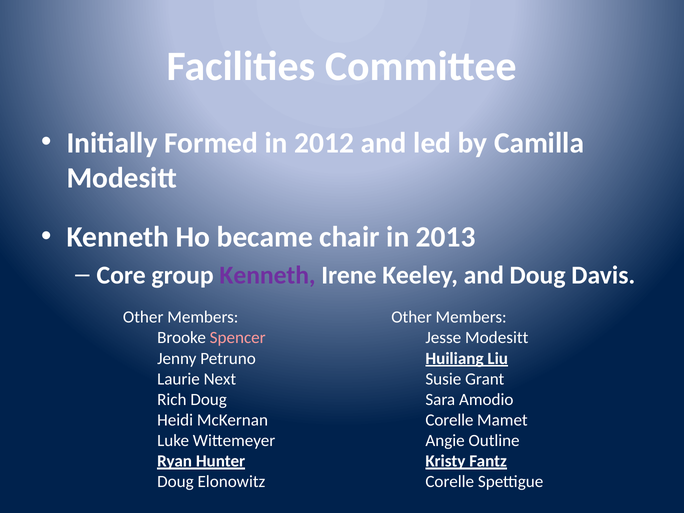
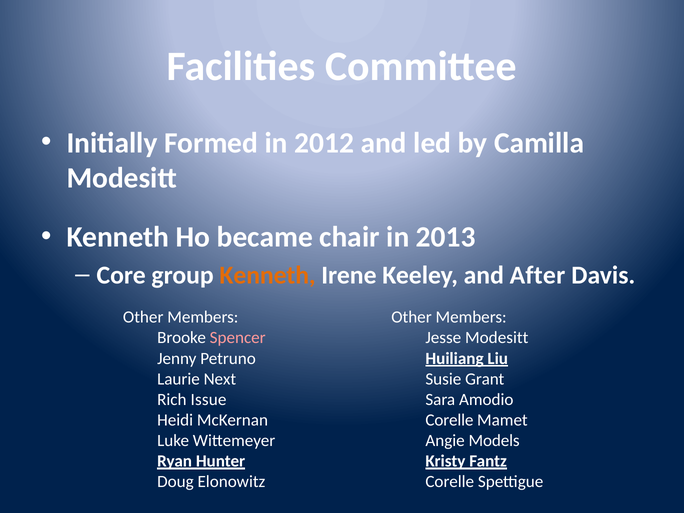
Kenneth colour: purple -> orange (268, 275)
and Doug: Doug -> After (537, 275)
Rich Doug: Doug -> Issue (209, 399)
Outline: Outline -> Models (494, 440)
